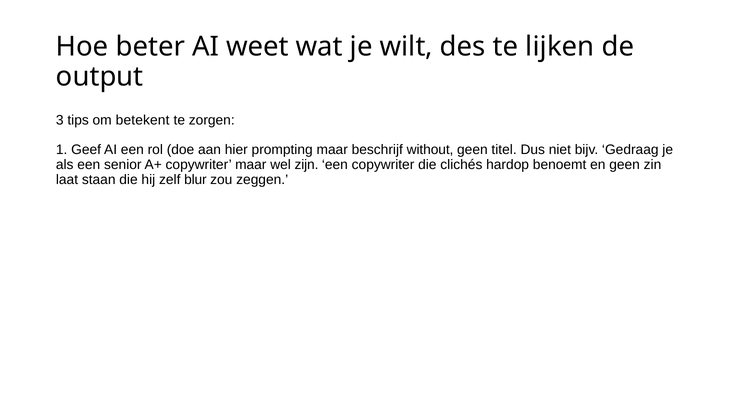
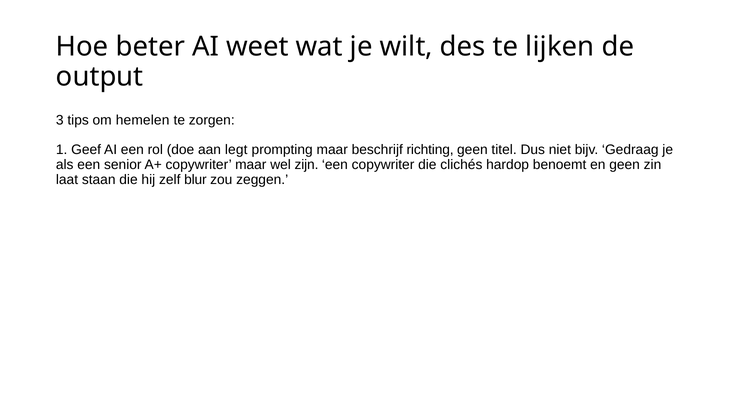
betekent: betekent -> hemelen (143, 120)
hier: hier -> legt (236, 150)
without: without -> richting (430, 150)
